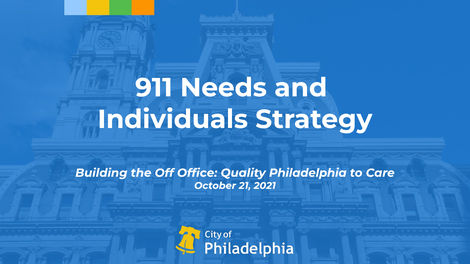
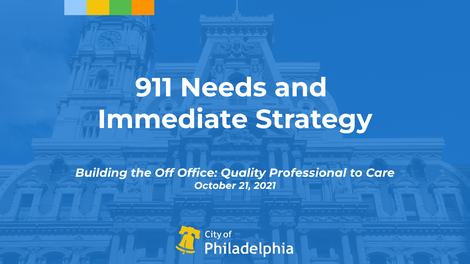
Individuals: Individuals -> Immediate (173, 120)
Philadelphia: Philadelphia -> Professional (308, 173)
